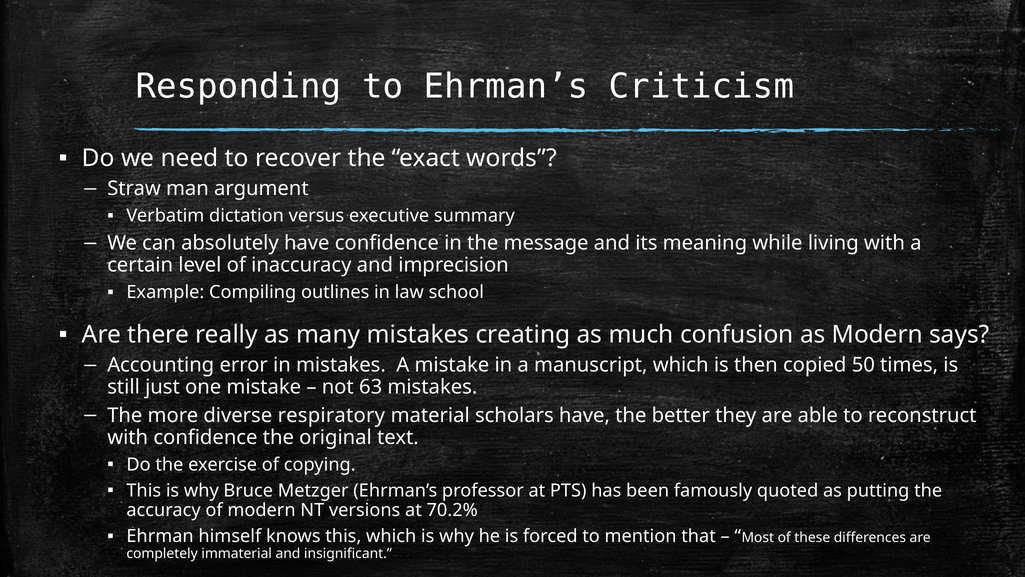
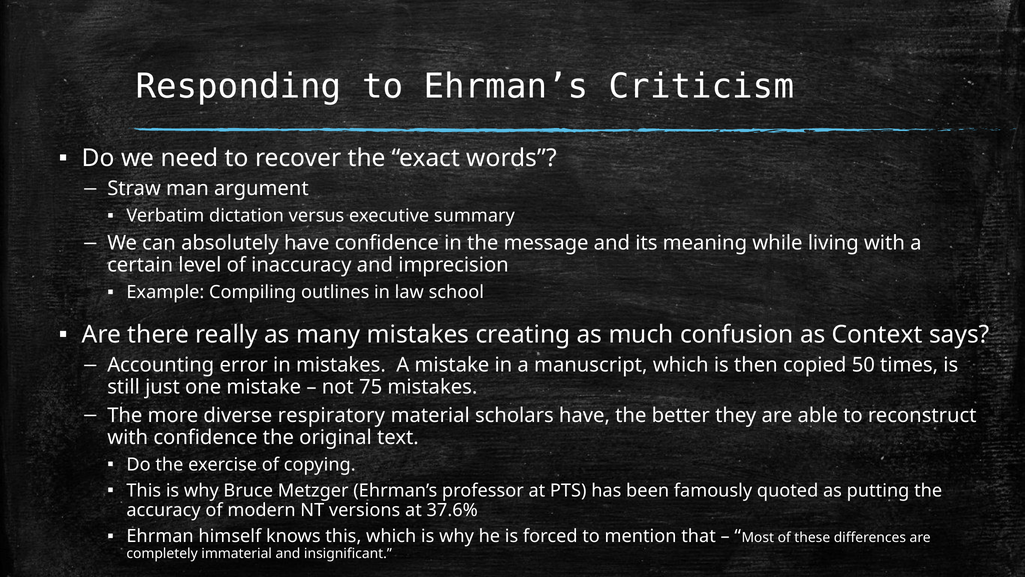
as Modern: Modern -> Context (877, 334)
63: 63 -> 75 (371, 387)
70.2%: 70.2% -> 37.6% (452, 510)
